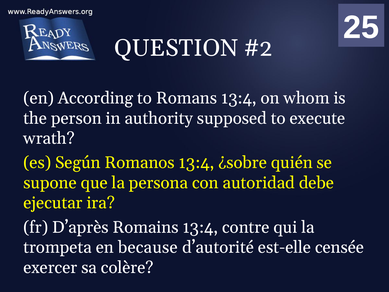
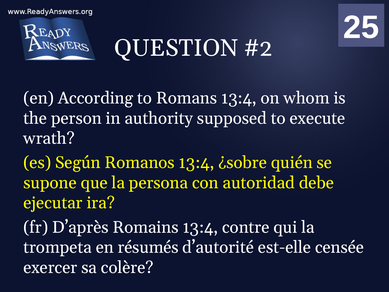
because: because -> résumés (148, 247)
